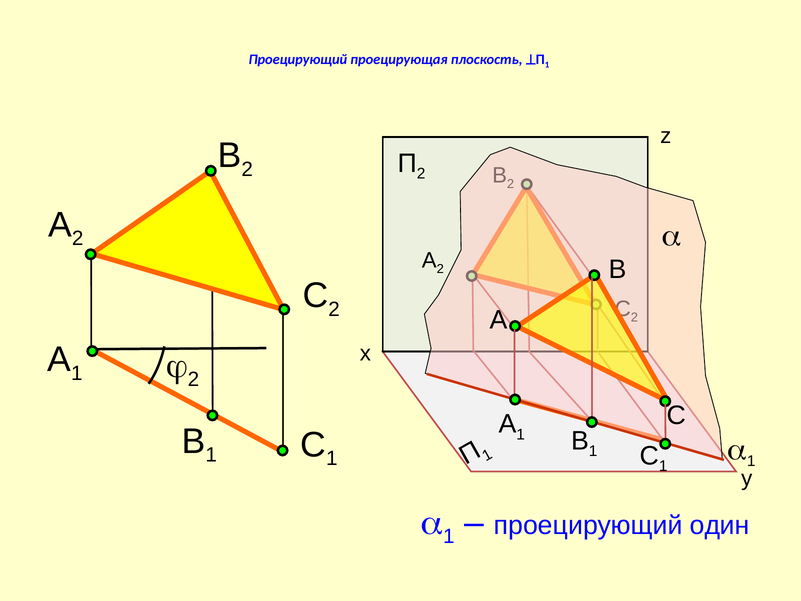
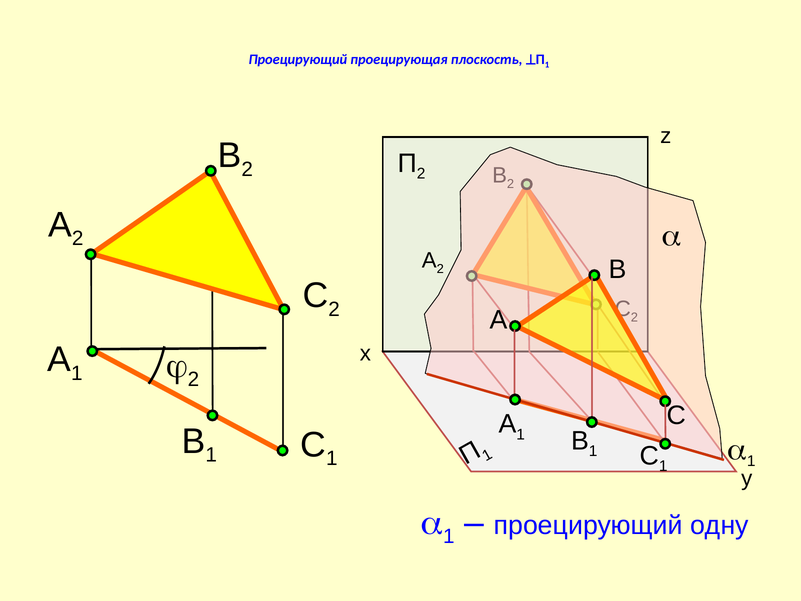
один: один -> одну (719, 525)
